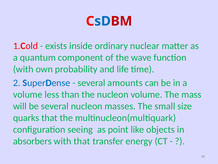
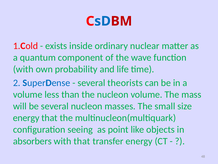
amounts: amounts -> theorists (125, 83)
quarks: quarks -> energy (26, 117)
